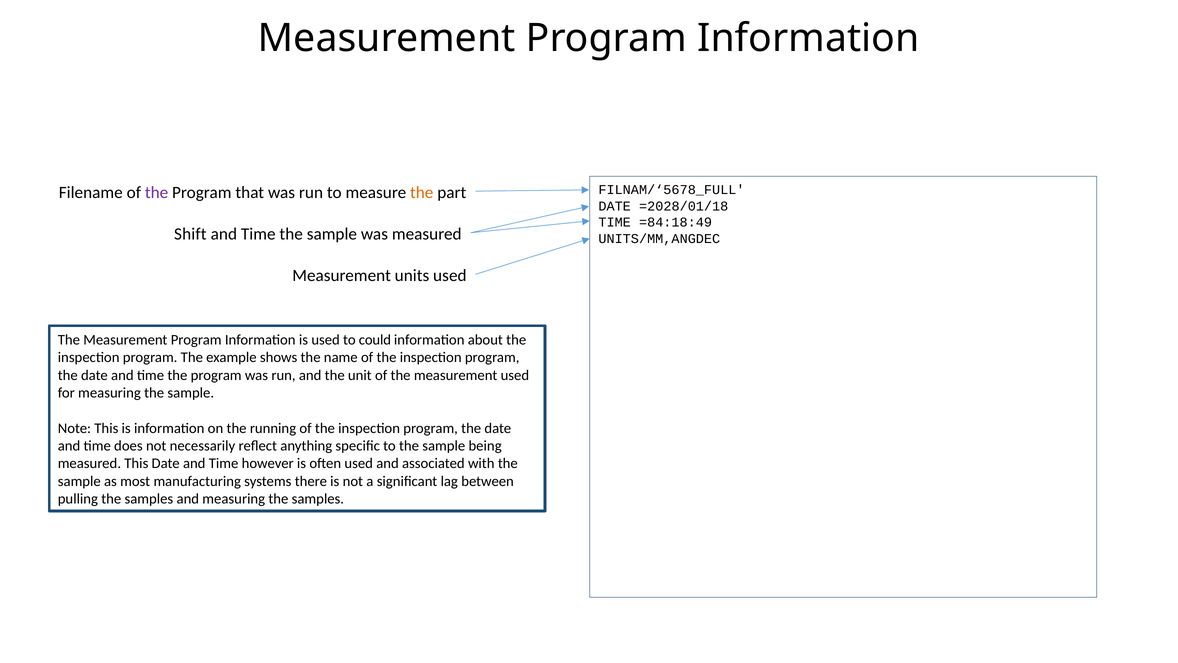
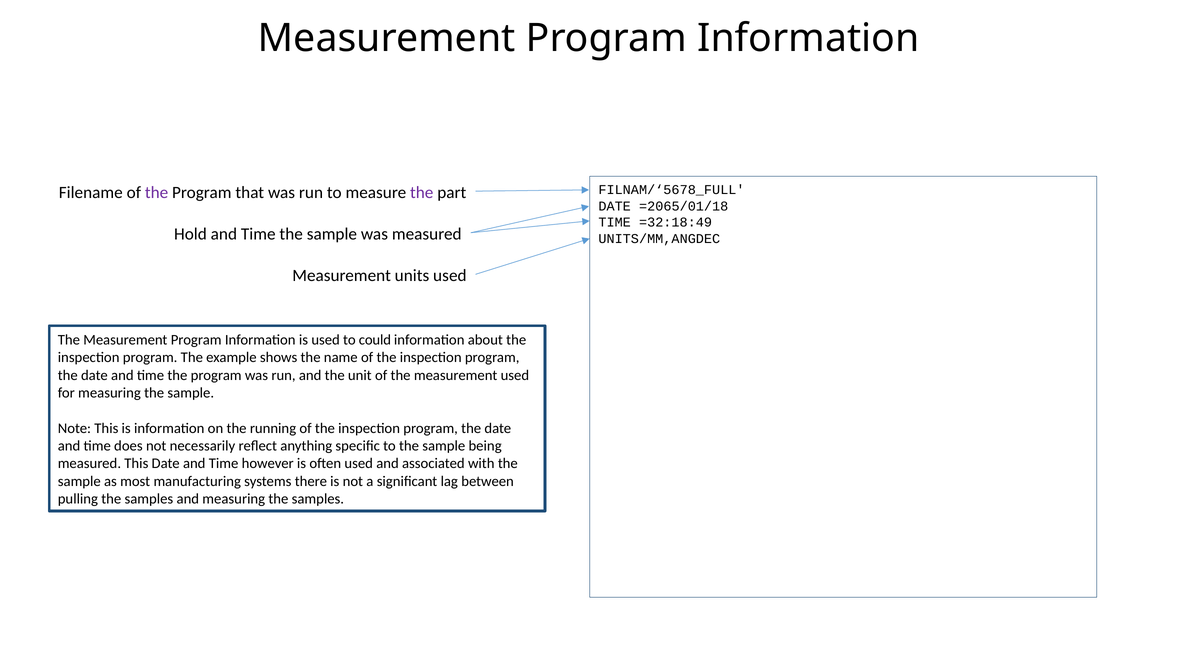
the colour: orange -> purple (422, 192)
=2028/01/18: =2028/01/18 -> =2065/01/18 (684, 206)
=84:18:49: =84:18:49 -> =32:18:49 (676, 222)
Shift: Shift -> Hold (190, 234)
